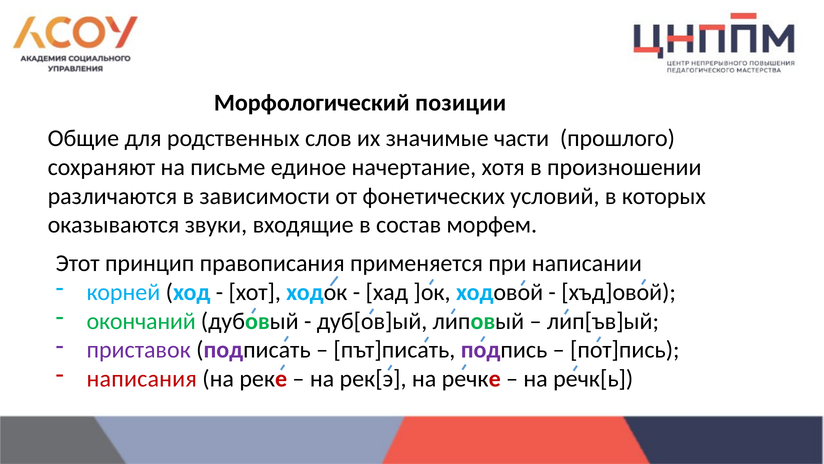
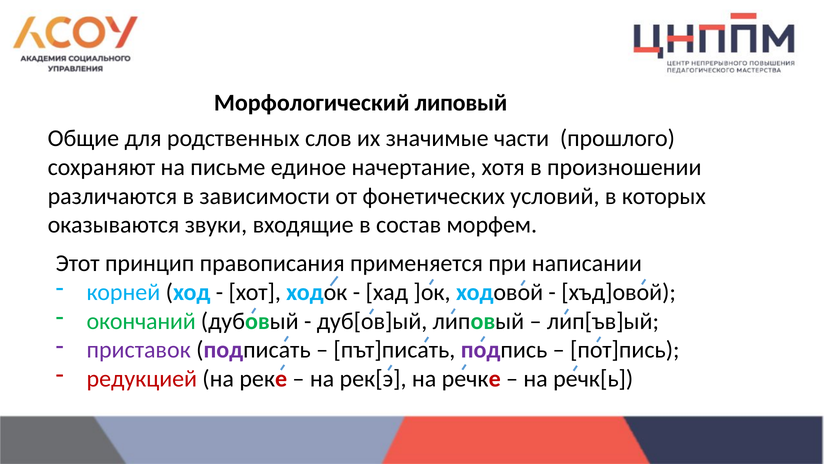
Морфологический позиции: позиции -> липовый (461, 103)
написания: написания -> редукцией (142, 378)
